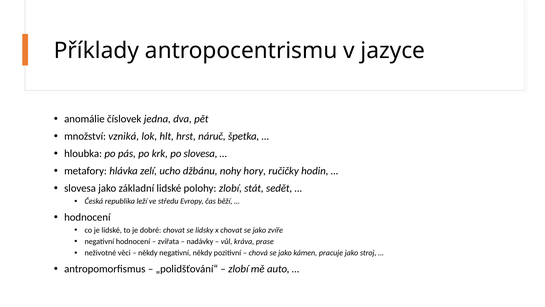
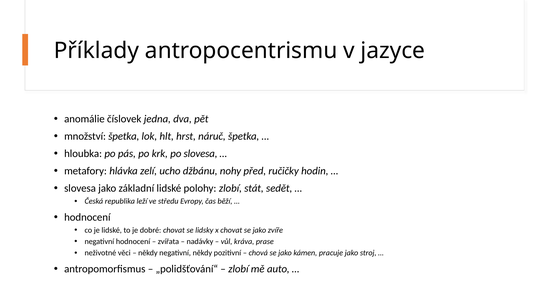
množství vzniká: vzniká -> špetka (124, 136)
hory: hory -> před (255, 171)
